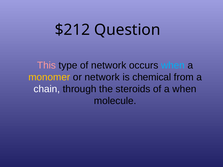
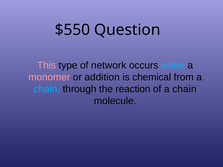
$212: $212 -> $550 (72, 30)
monomer colour: yellow -> pink (49, 77)
or network: network -> addition (102, 77)
chain colour: white -> light blue (47, 89)
steroids: steroids -> reaction (133, 89)
of a when: when -> chain (184, 89)
